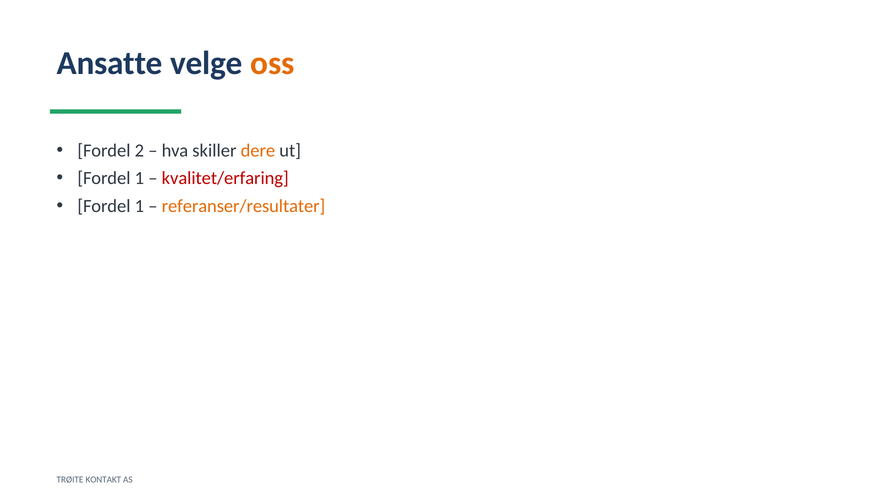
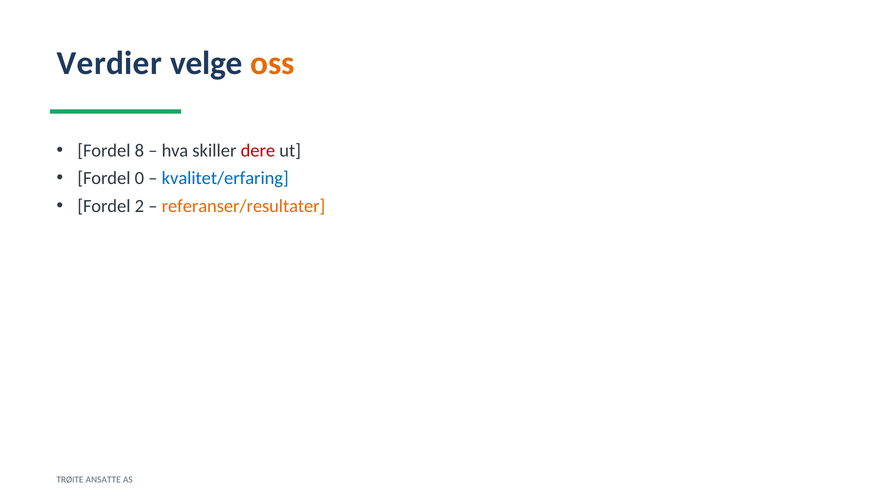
Ansatte: Ansatte -> Verdier (109, 63)
2: 2 -> 8 (139, 151)
dere colour: orange -> red (258, 151)
1: 1 -> 0 (139, 178)
kvalitet/erfaring colour: red -> blue (225, 178)
1: 1 -> 2 (139, 206)
KONTAKT: KONTAKT -> ANSATTE (103, 480)
